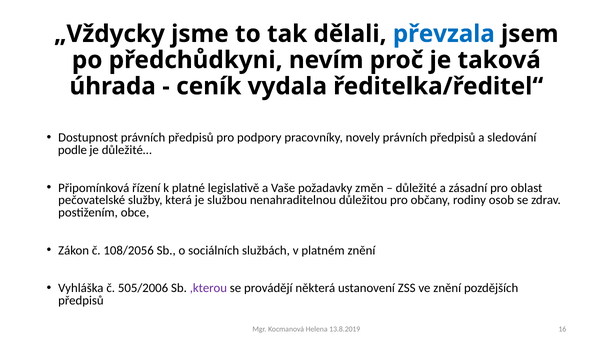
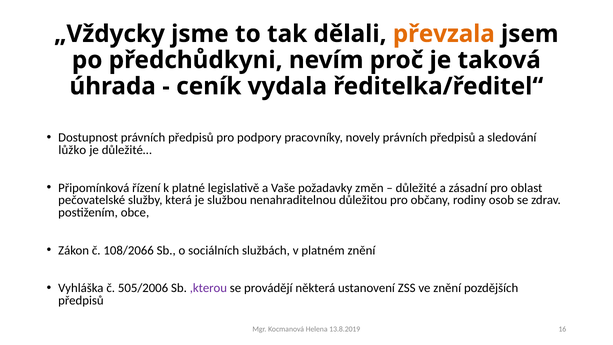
převzala colour: blue -> orange (444, 34)
podle: podle -> lůžko (72, 150)
108/2056: 108/2056 -> 108/2066 (129, 250)
